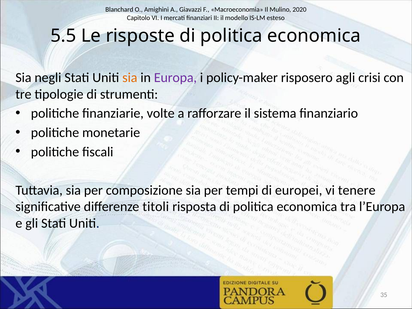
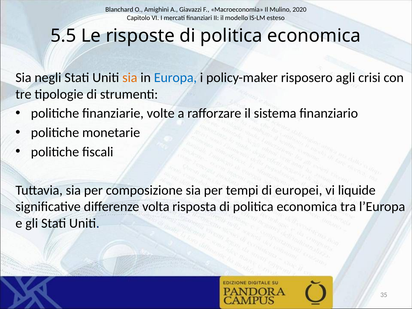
Europa colour: purple -> blue (175, 78)
tenere: tenere -> liquide (357, 190)
titoli: titoli -> volta (156, 207)
